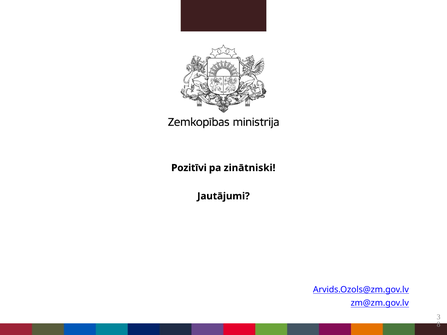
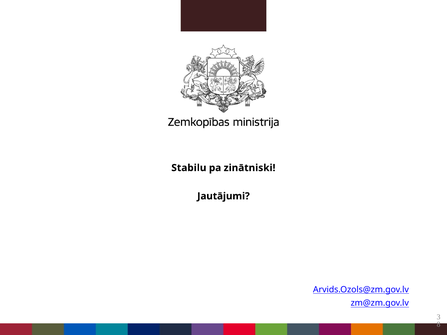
Pozitīvi: Pozitīvi -> Stabilu (189, 168)
